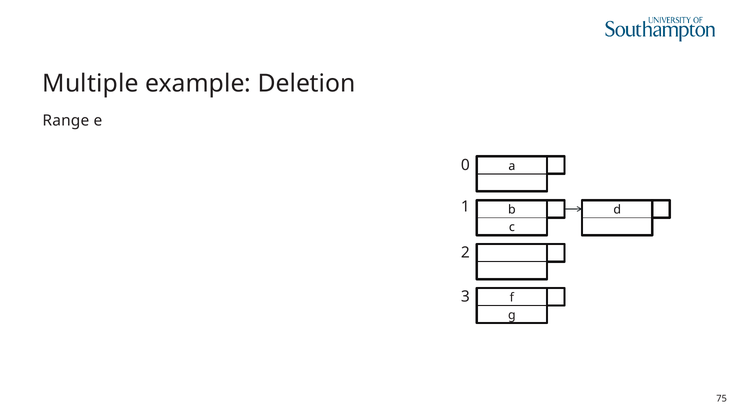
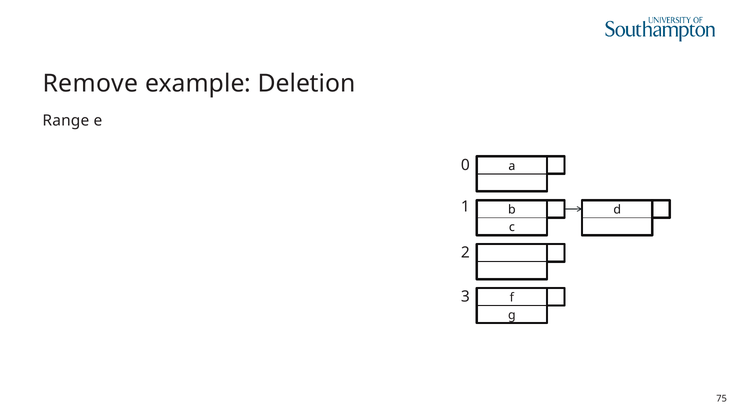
Multiple: Multiple -> Remove (90, 84)
